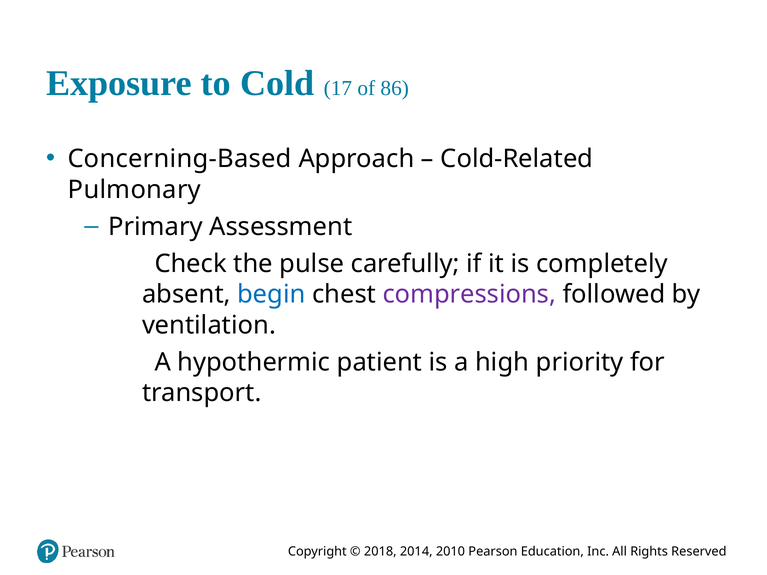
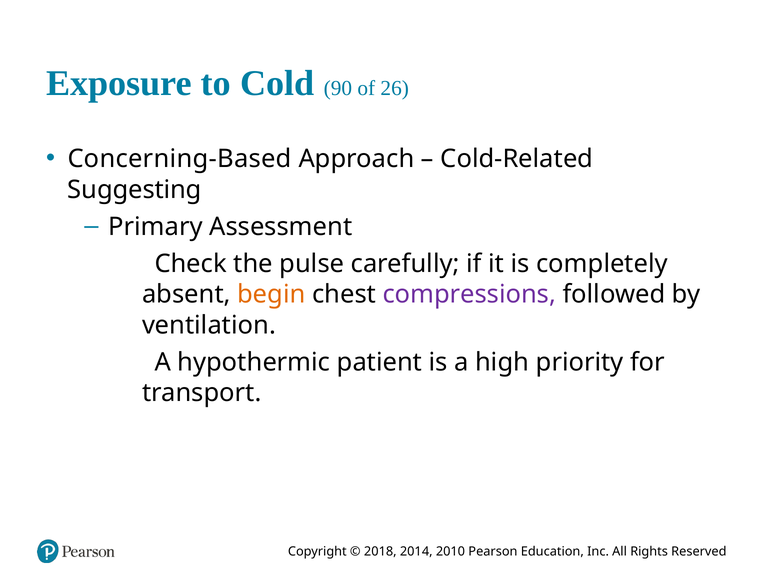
17: 17 -> 90 (338, 88)
86: 86 -> 26 (395, 88)
Pulmonary: Pulmonary -> Suggesting (135, 190)
begin colour: blue -> orange (271, 295)
